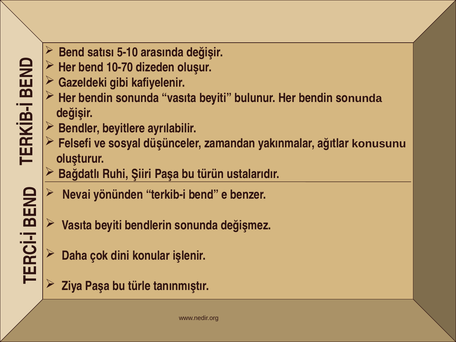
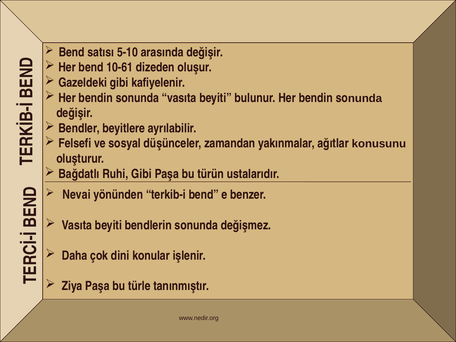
10-70: 10-70 -> 10-61 (120, 67)
Ruhi Şiiri: Şiiri -> Gibi (141, 174)
